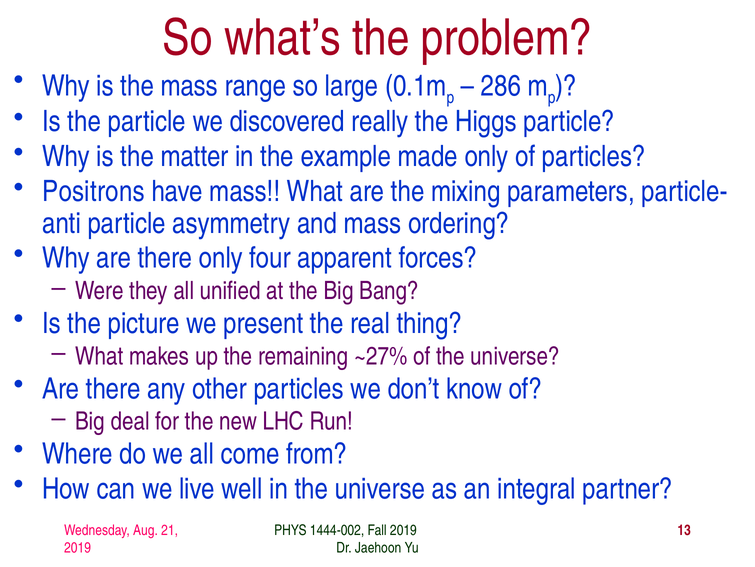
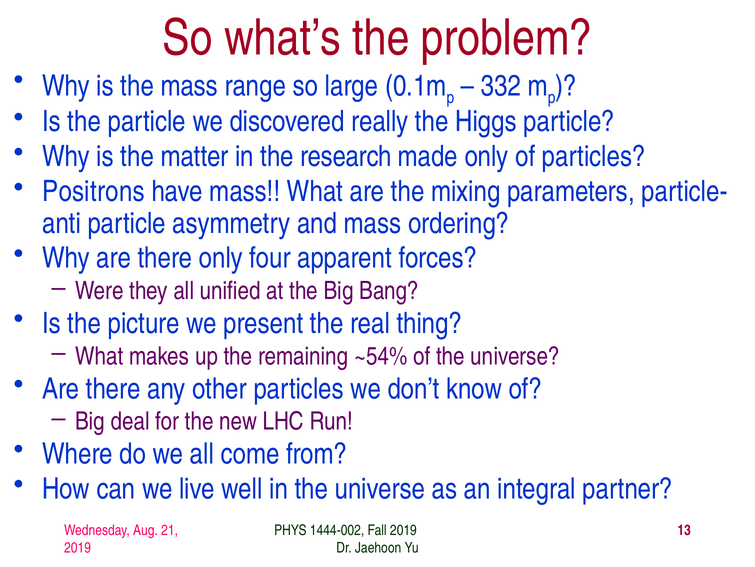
286: 286 -> 332 (501, 86)
example: example -> research (346, 156)
~27%: ~27% -> ~54% (381, 356)
